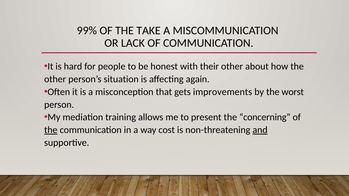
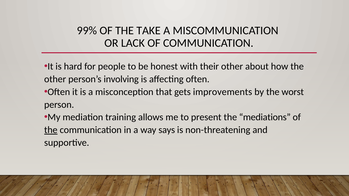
situation: situation -> involving (121, 79)
affecting again: again -> often (198, 79)
concerning: concerning -> mediations (265, 117)
cost: cost -> says (167, 130)
and underline: present -> none (260, 130)
